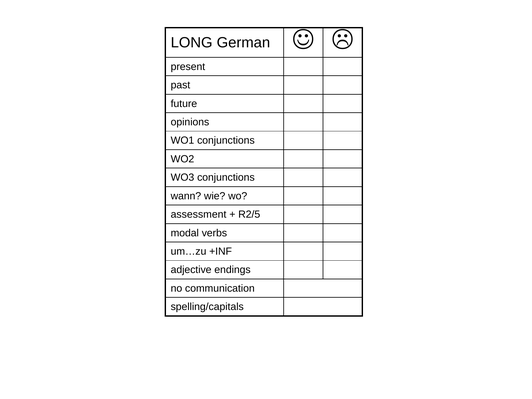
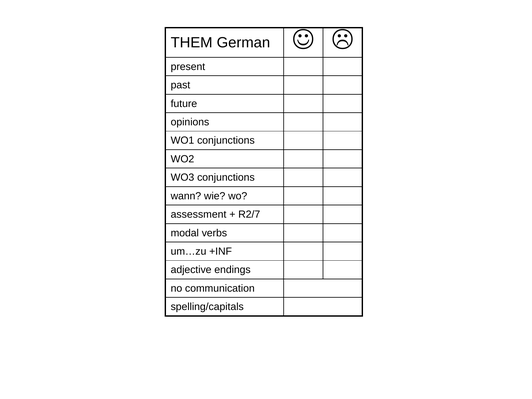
LONG: LONG -> THEM (192, 43)
R2/5: R2/5 -> R2/7 (249, 214)
